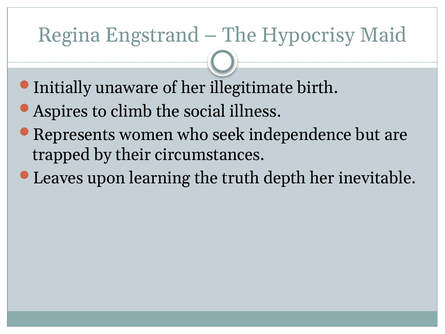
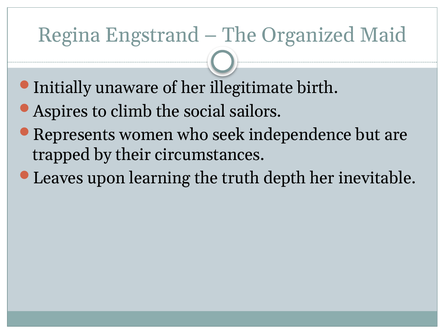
Hypocrisy: Hypocrisy -> Organized (308, 35)
illness: illness -> sailors (256, 111)
